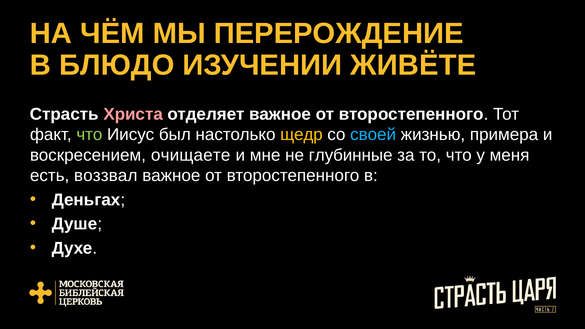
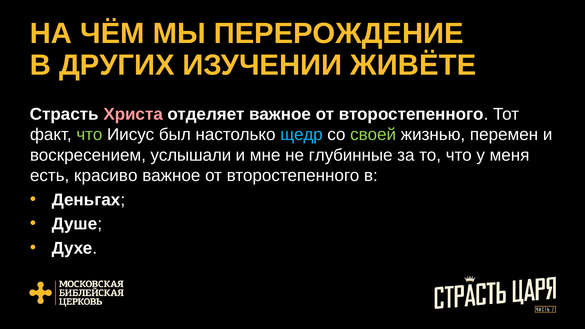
БЛЮДО: БЛЮДО -> ДРУГИХ (117, 65)
щедр colour: yellow -> light blue (301, 135)
своей colour: light blue -> light green (373, 135)
примера: примера -> перемен (504, 135)
очищаете: очищаете -> услышали (191, 155)
воззвал: воззвал -> красиво (106, 176)
